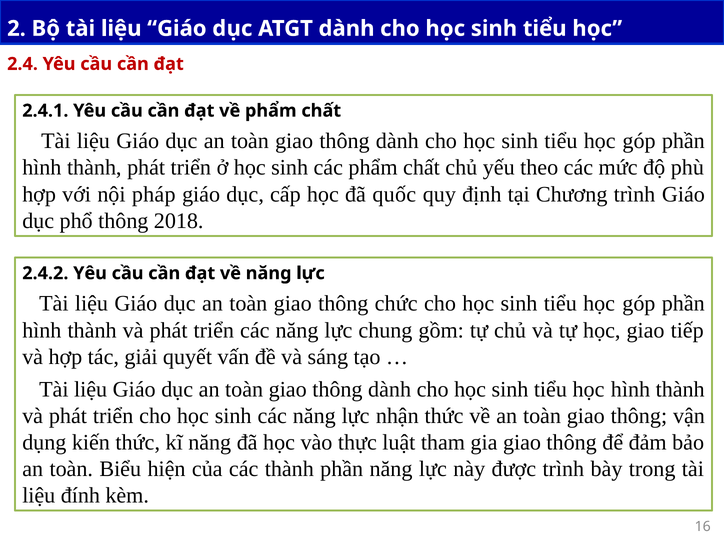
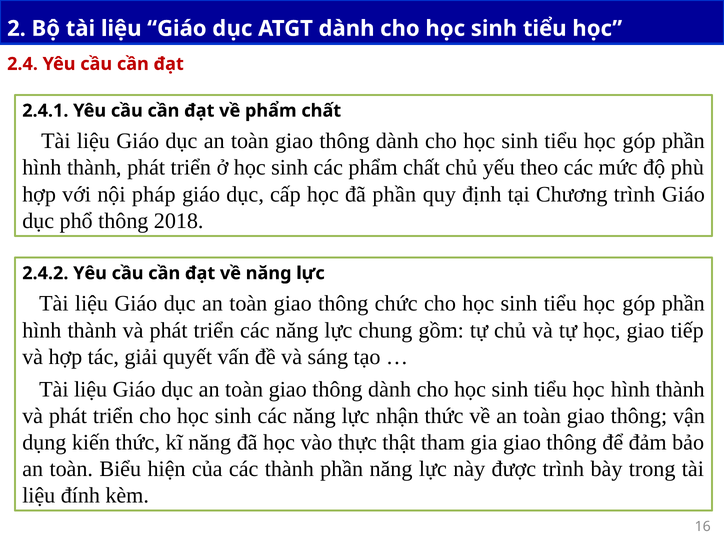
đã quốc: quốc -> phần (394, 194)
luật: luật -> thật (399, 442)
